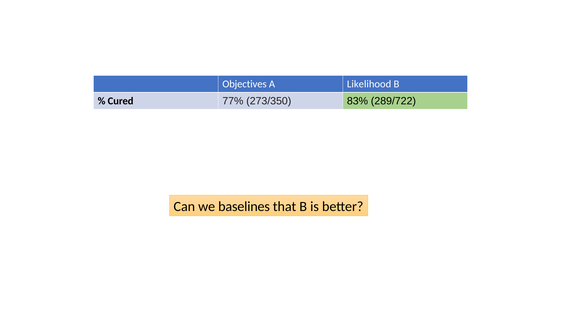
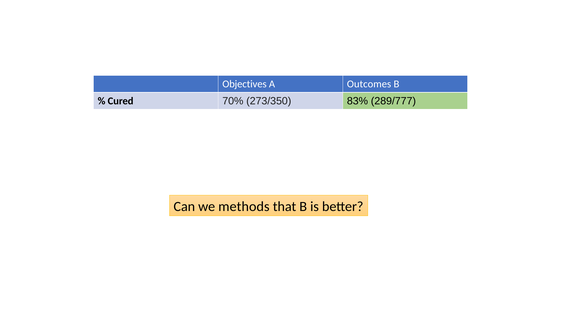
Likelihood: Likelihood -> Outcomes (369, 84)
77%: 77% -> 70% (233, 101)
289/722: 289/722 -> 289/777 (393, 101)
baselines: baselines -> methods (244, 207)
